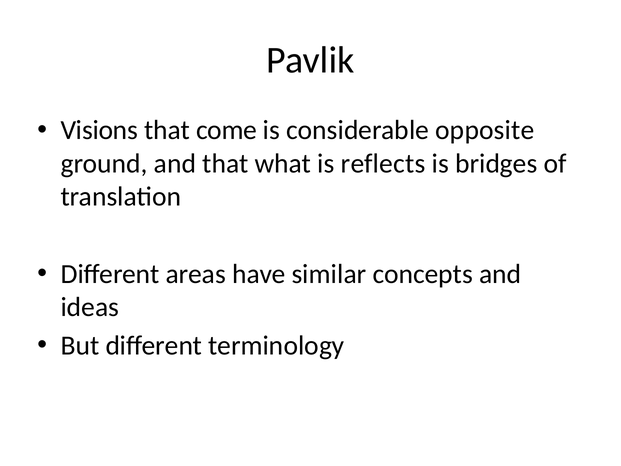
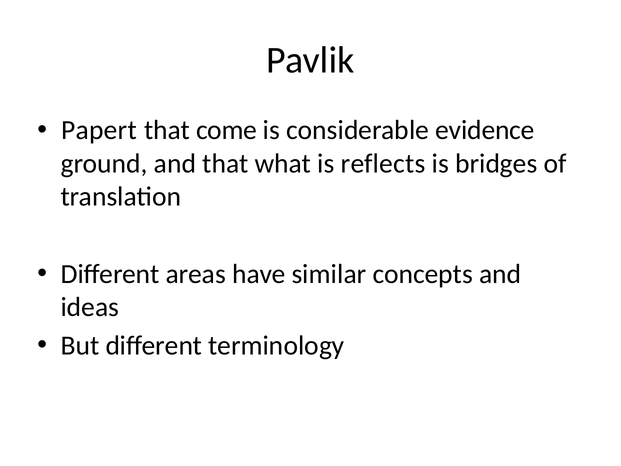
Visions: Visions -> Papert (99, 130)
opposite: opposite -> evidence (485, 130)
